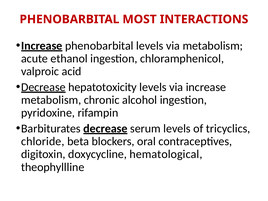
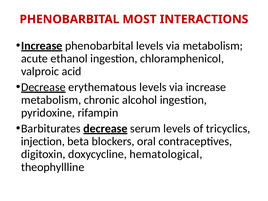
hepatotoxicity: hepatotoxicity -> erythematous (102, 87)
chloride: chloride -> injection (43, 141)
